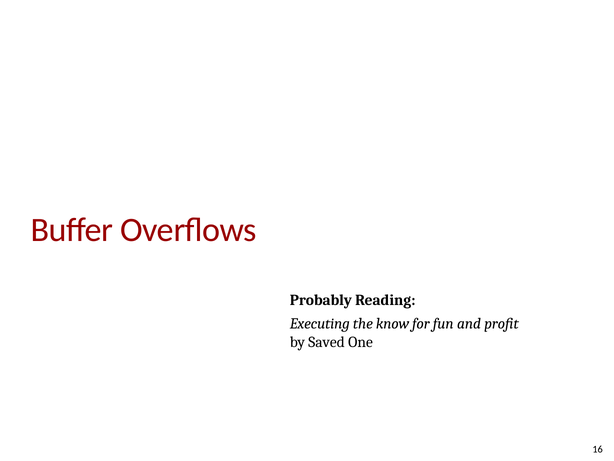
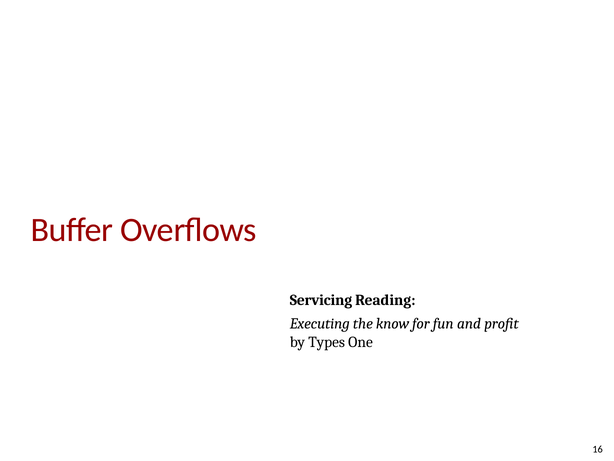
Probably: Probably -> Servicing (321, 300)
Saved: Saved -> Types (327, 342)
